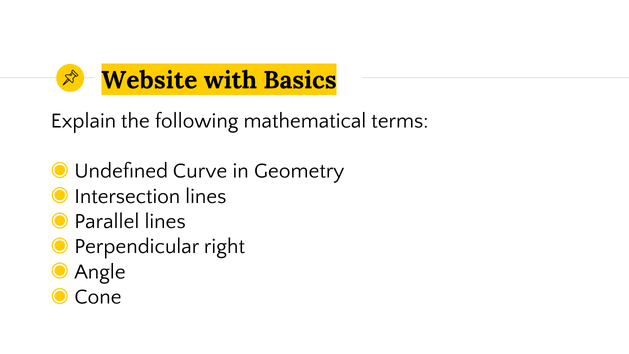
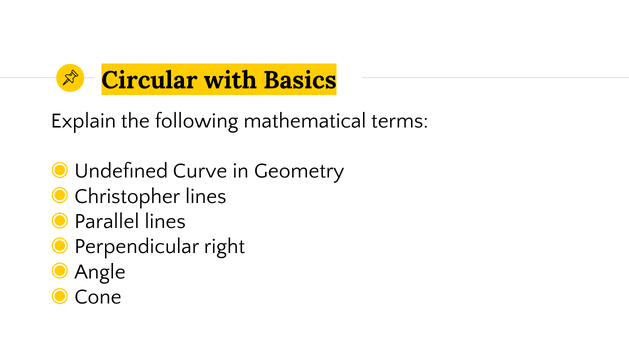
Website: Website -> Circular (149, 80)
Intersection: Intersection -> Christopher (127, 196)
